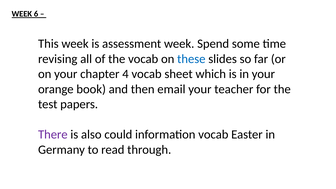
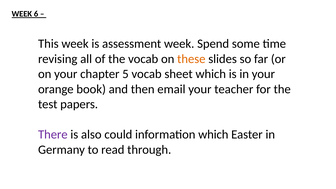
these colour: blue -> orange (191, 59)
4: 4 -> 5 (125, 74)
information vocab: vocab -> which (213, 135)
